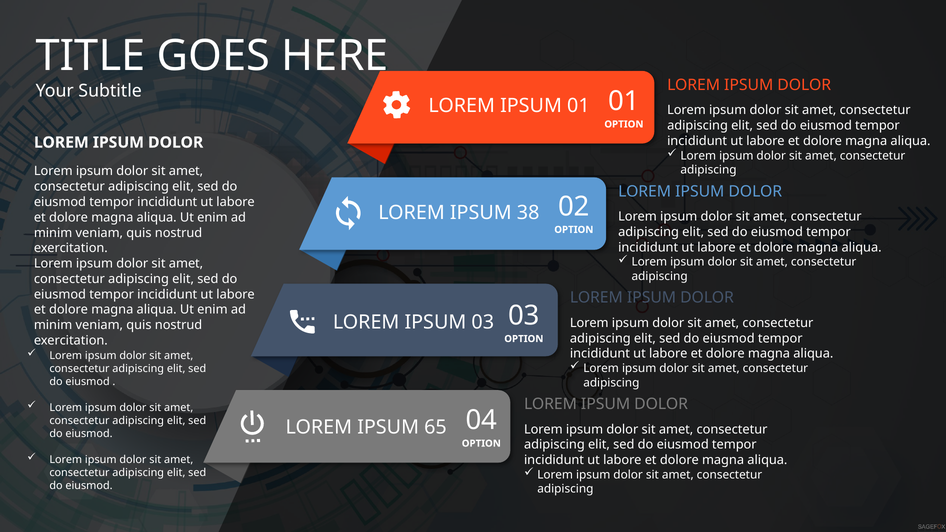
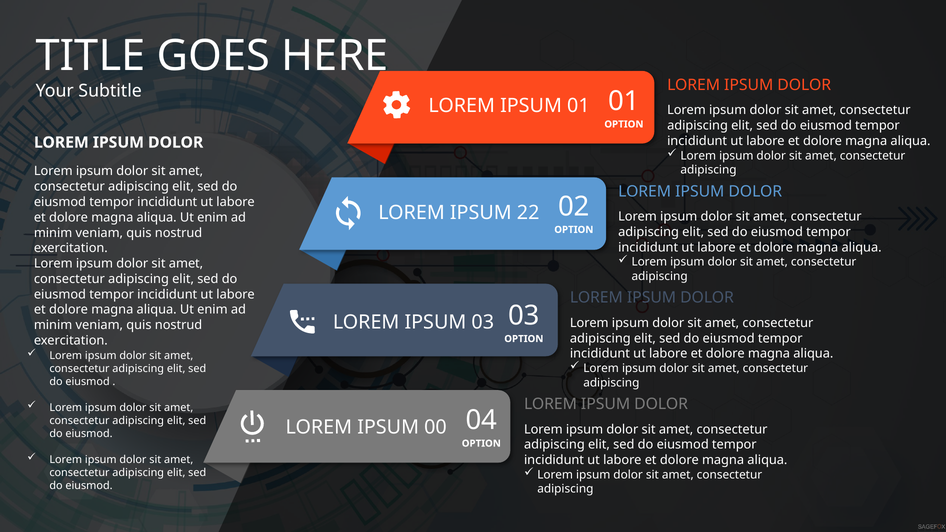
38: 38 -> 22 (528, 213)
65: 65 -> 00 (435, 427)
